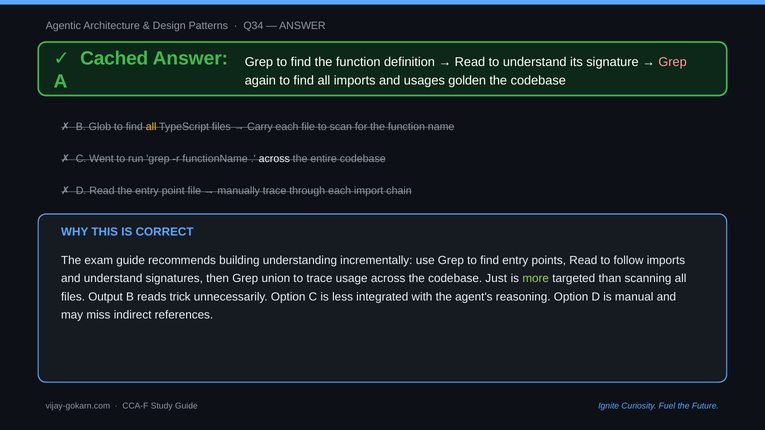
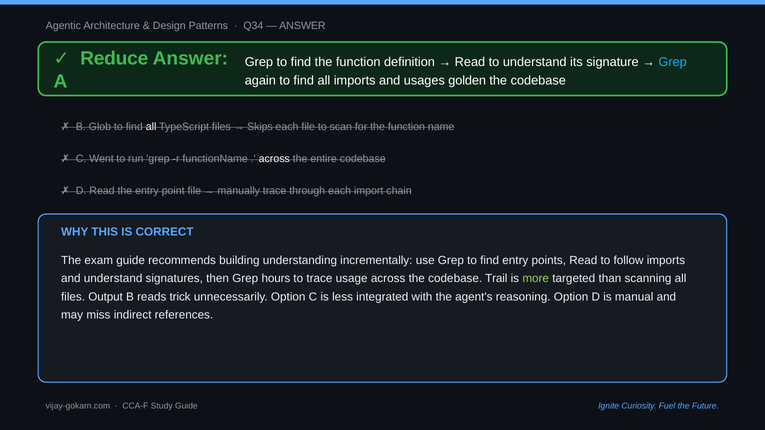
Cached: Cached -> Reduce (114, 59)
Grep colour: pink -> light blue (673, 62)
all colour: yellow -> white (151, 127)
Carry: Carry -> Skips (260, 127)
union: union -> hours (276, 279)
Just: Just -> Trail (496, 279)
